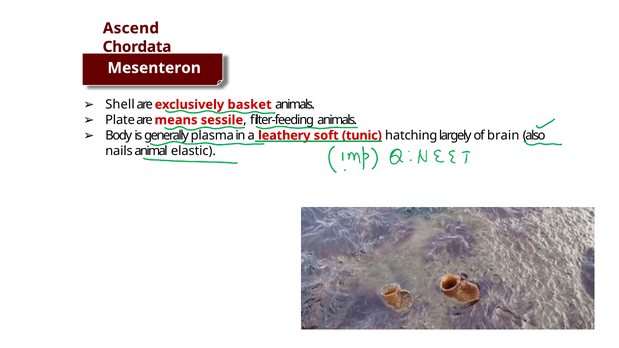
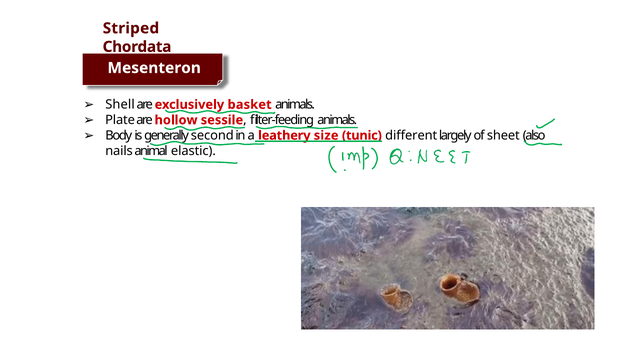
Ascend: Ascend -> Striped (131, 28)
means: means -> hollow (176, 120)
plasma: plasma -> second (212, 136)
soft: soft -> size (326, 136)
hatching: hatching -> different (411, 136)
brain: brain -> sheet (503, 136)
